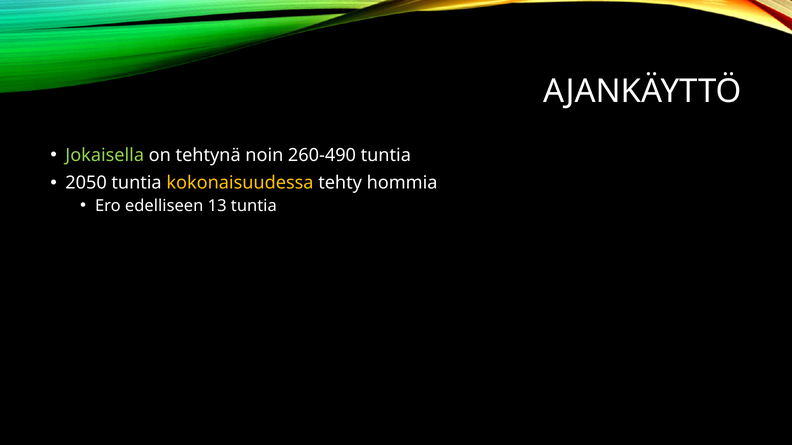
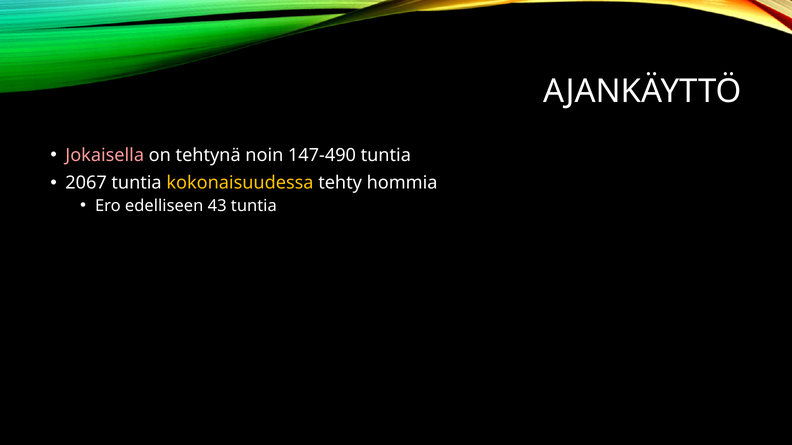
Jokaisella colour: light green -> pink (105, 155)
260-490: 260-490 -> 147-490 (322, 155)
2050: 2050 -> 2067 (86, 183)
13: 13 -> 43 (217, 206)
